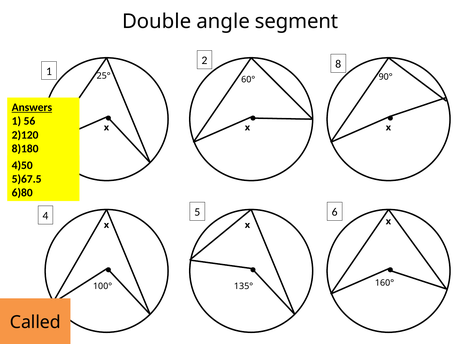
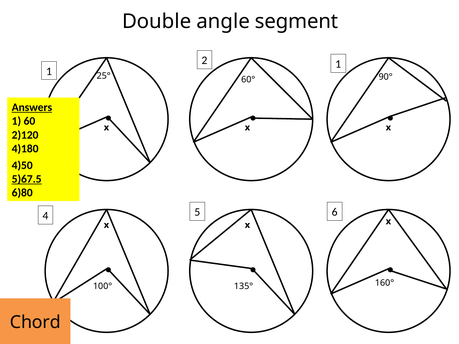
2 8: 8 -> 1 (338, 64)
56: 56 -> 60 (29, 121)
8)180: 8)180 -> 4)180 (25, 149)
5)67.5 underline: none -> present (27, 179)
Called: Called -> Chord (35, 323)
